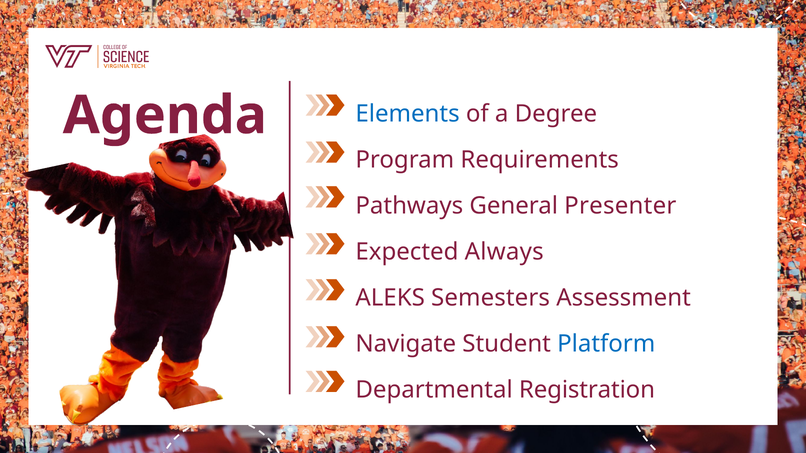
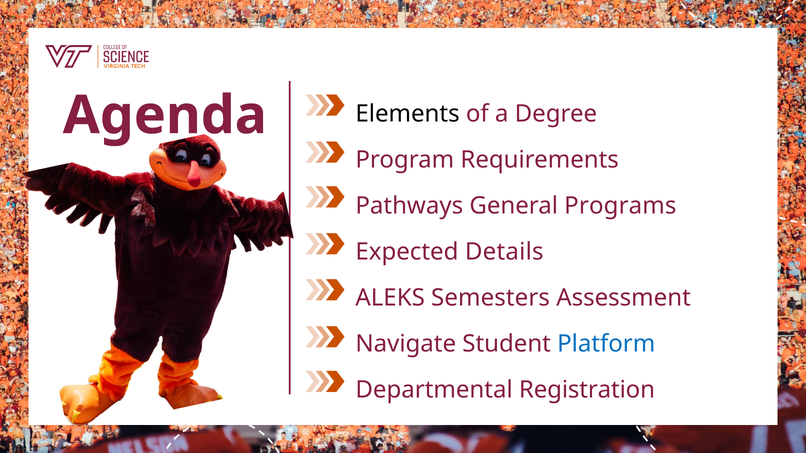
Elements colour: blue -> black (408, 114)
Presenter: Presenter -> Programs (620, 206)
Always: Always -> Details (504, 252)
